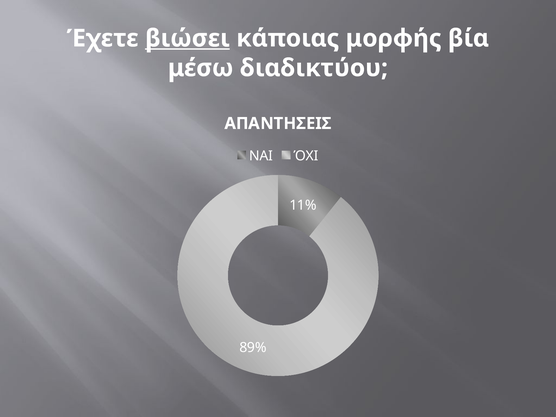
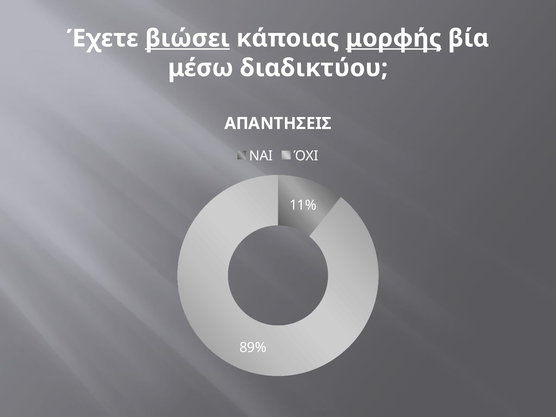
μορφής underline: none -> present (394, 38)
